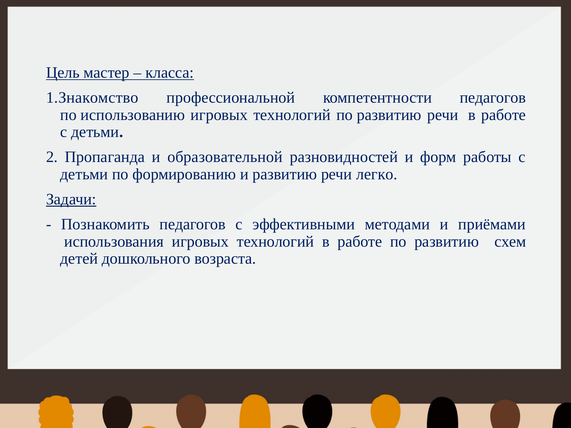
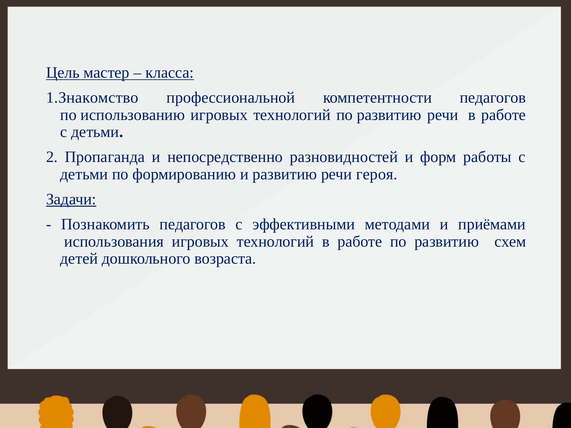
образовательной: образовательной -> непосредственно (225, 157)
легко: легко -> героя (377, 174)
